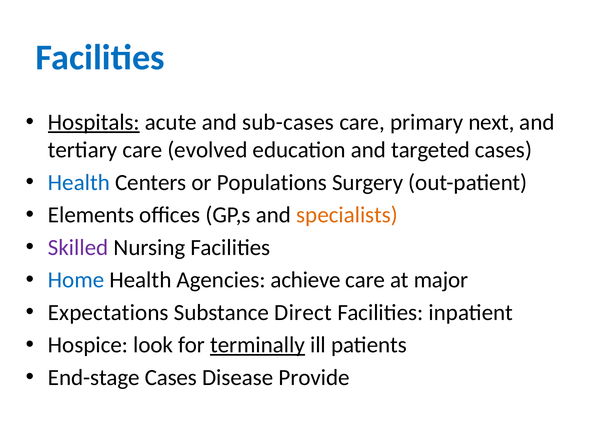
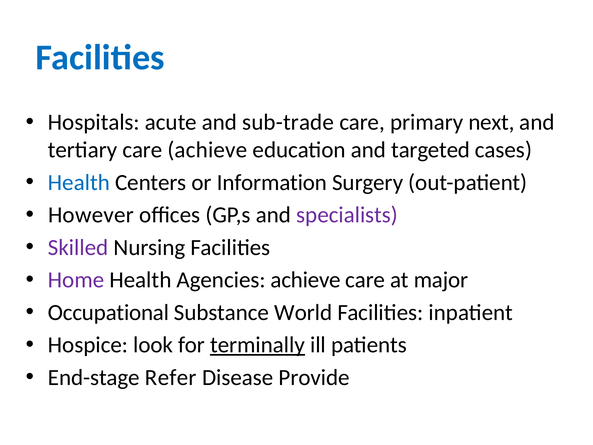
Hospitals underline: present -> none (94, 122)
sub-cases: sub-cases -> sub-trade (288, 122)
care evolved: evolved -> achieve (207, 150)
Populations: Populations -> Information (272, 182)
Elements: Elements -> However (91, 215)
specialists colour: orange -> purple (347, 215)
Home colour: blue -> purple (76, 280)
Expectations: Expectations -> Occupational (108, 312)
Direct: Direct -> World (303, 312)
End-stage Cases: Cases -> Refer (171, 377)
